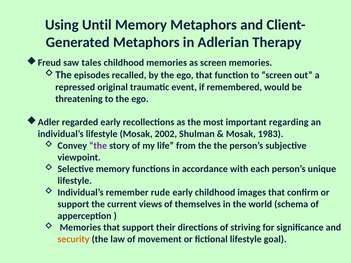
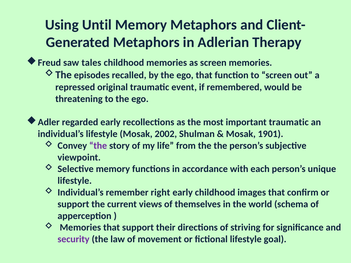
important regarding: regarding -> traumatic (289, 122)
1983: 1983 -> 1901 (271, 134)
rude: rude -> right (160, 193)
security colour: orange -> purple (74, 239)
